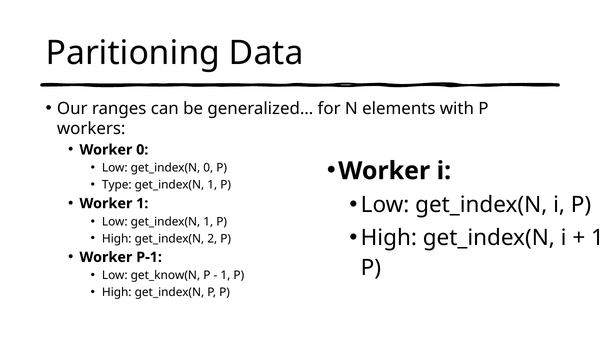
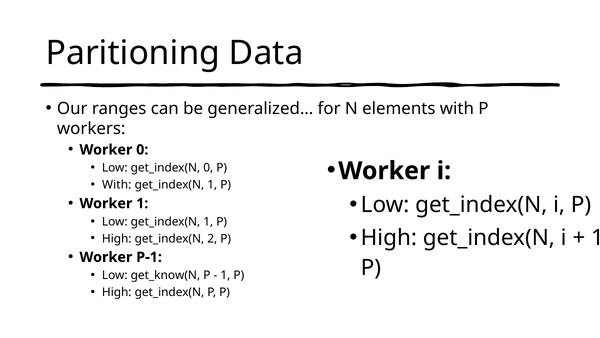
Type: Type -> With (117, 185)
